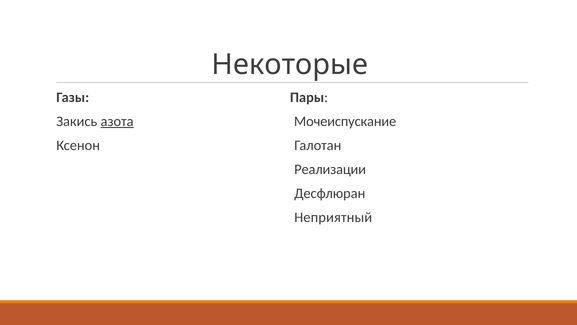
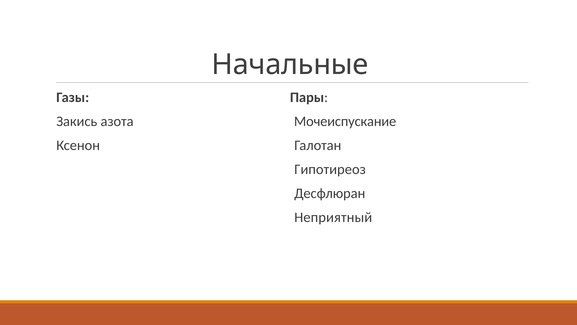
Некоторые: Некоторые -> Начальные (290, 65)
азота underline: present -> none (117, 121)
Реализации: Реализации -> Гипотиреоз (330, 169)
